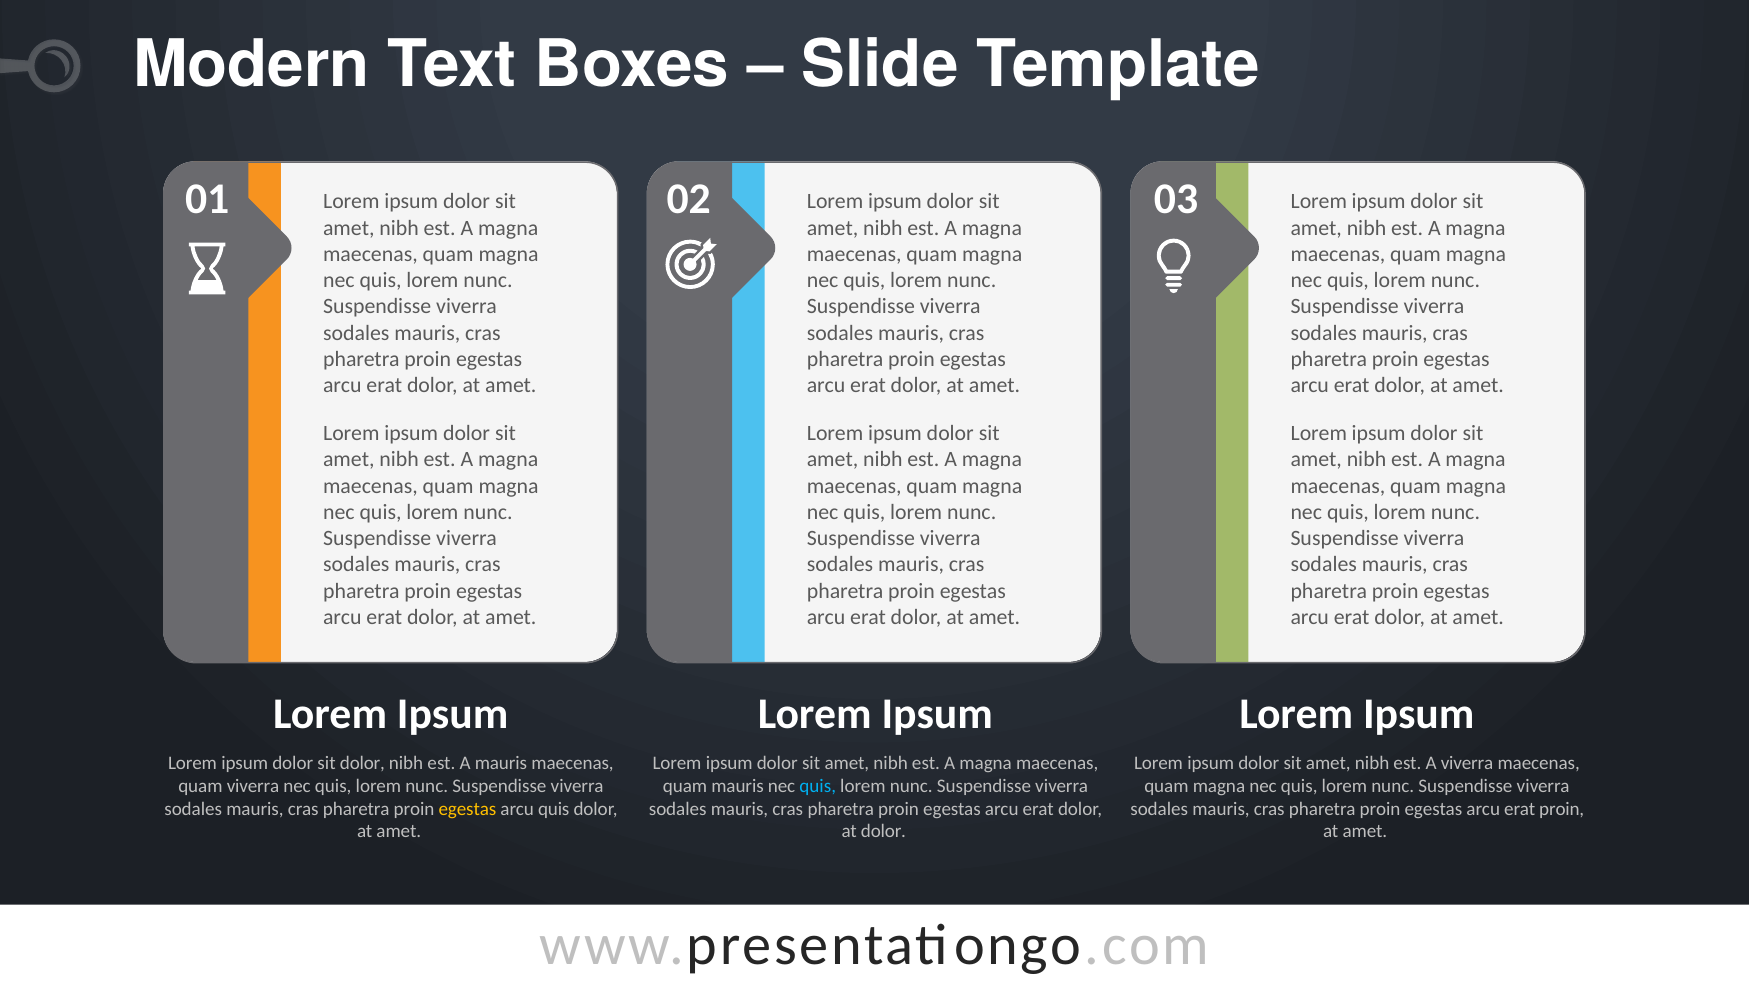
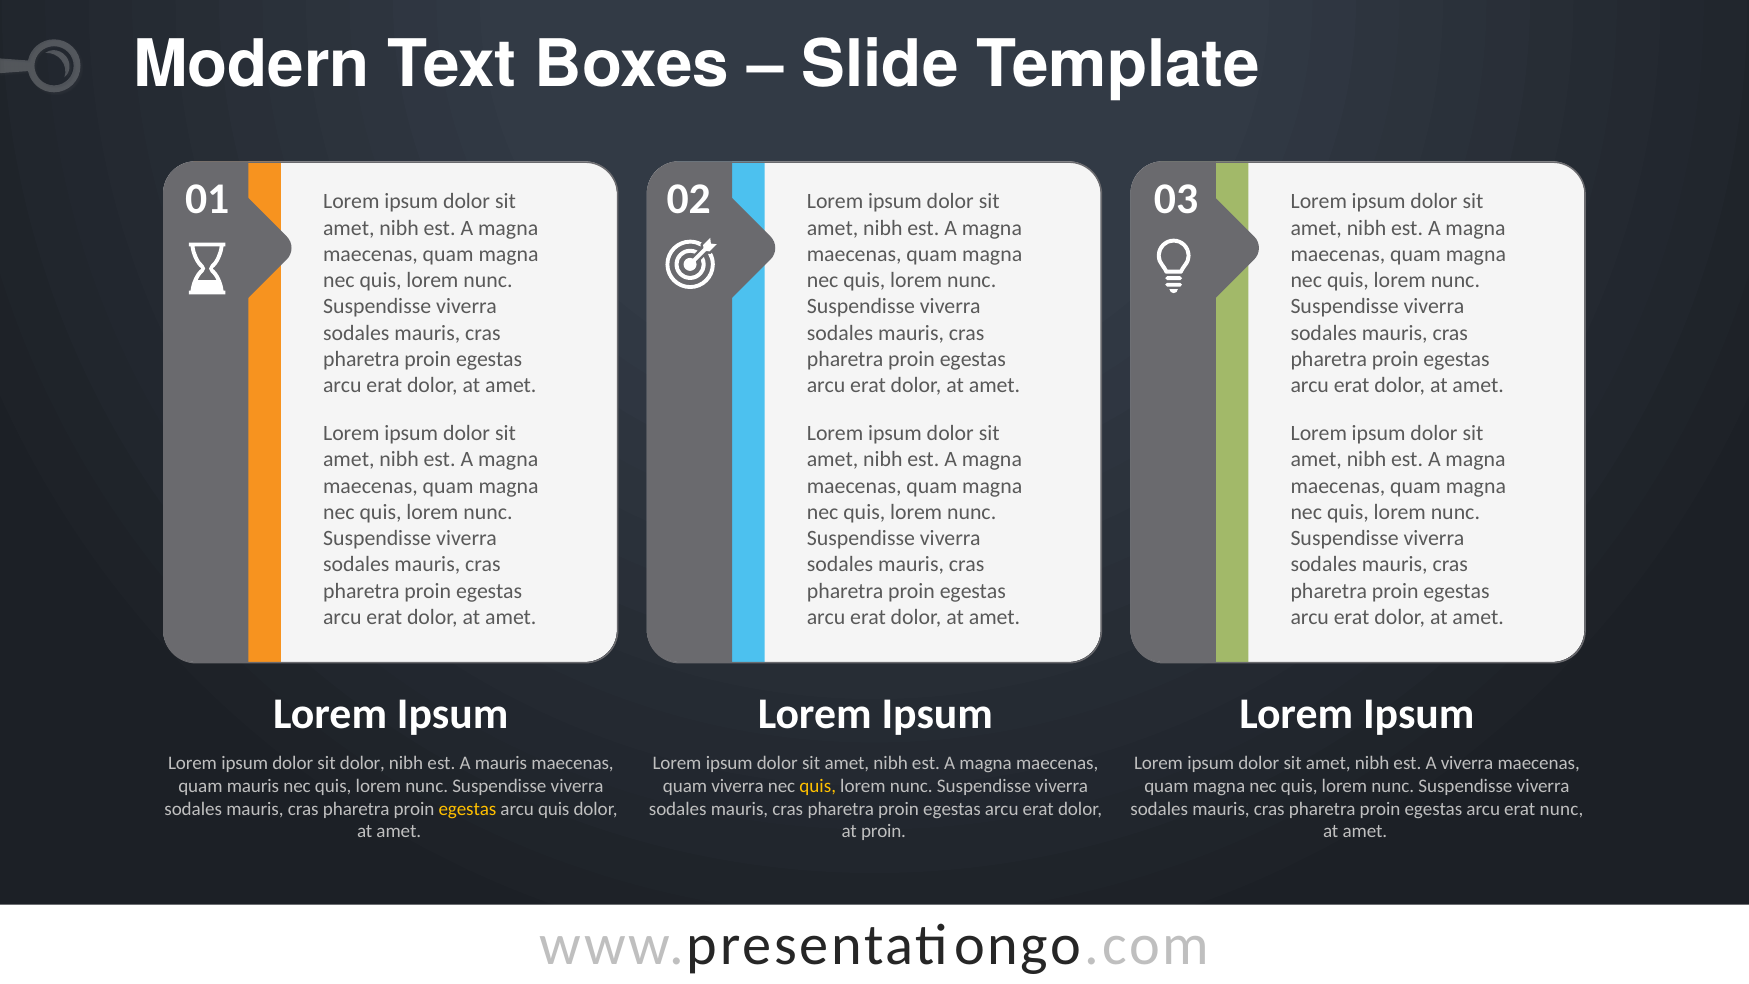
quam viverra: viverra -> mauris (253, 786)
quam mauris: mauris -> viverra (738, 786)
quis colour: light blue -> yellow (818, 786)
erat proin: proin -> nunc (1561, 809)
at dolor: dolor -> proin (884, 832)
